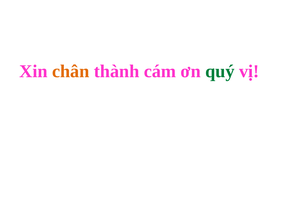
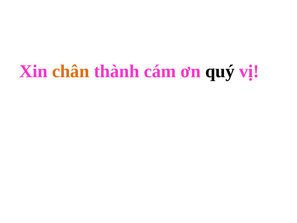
quý colour: green -> black (220, 71)
